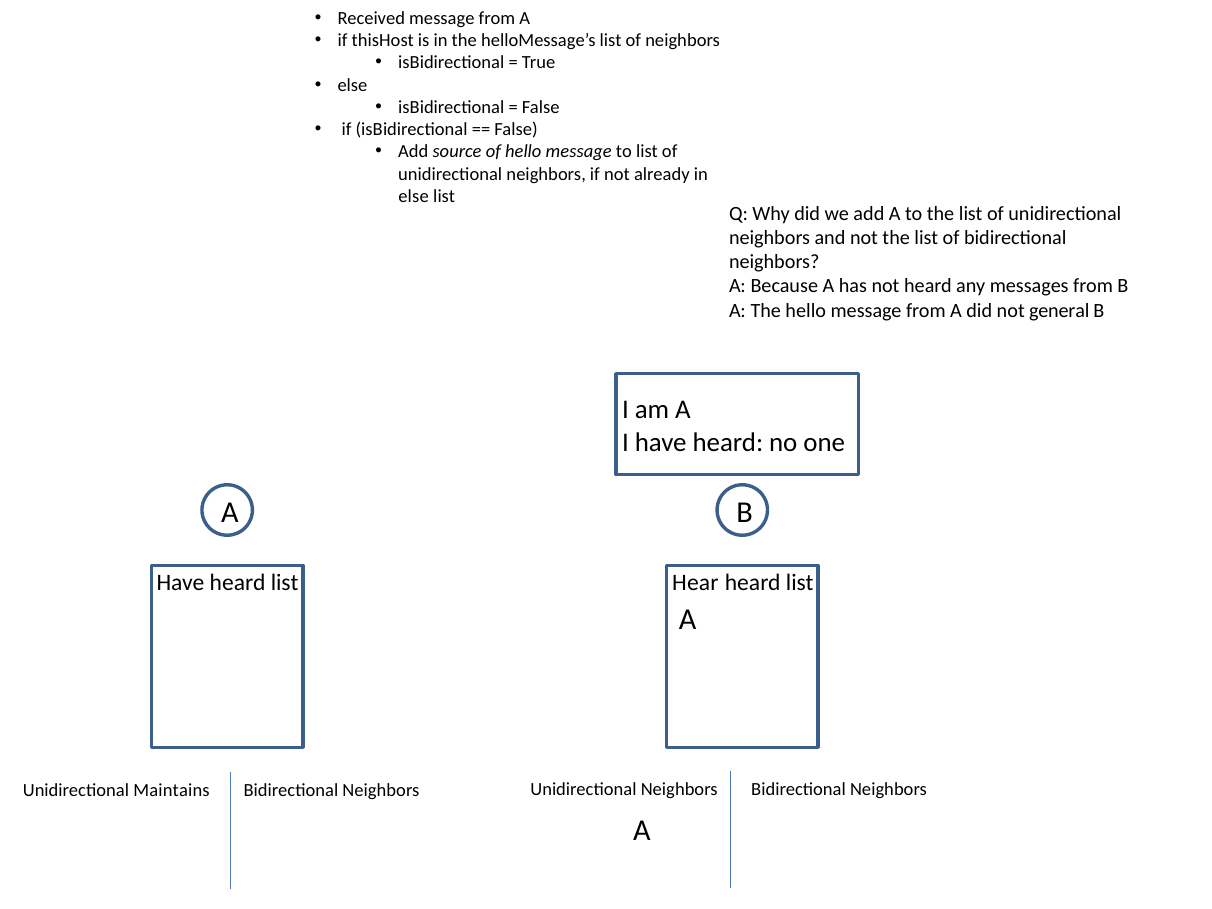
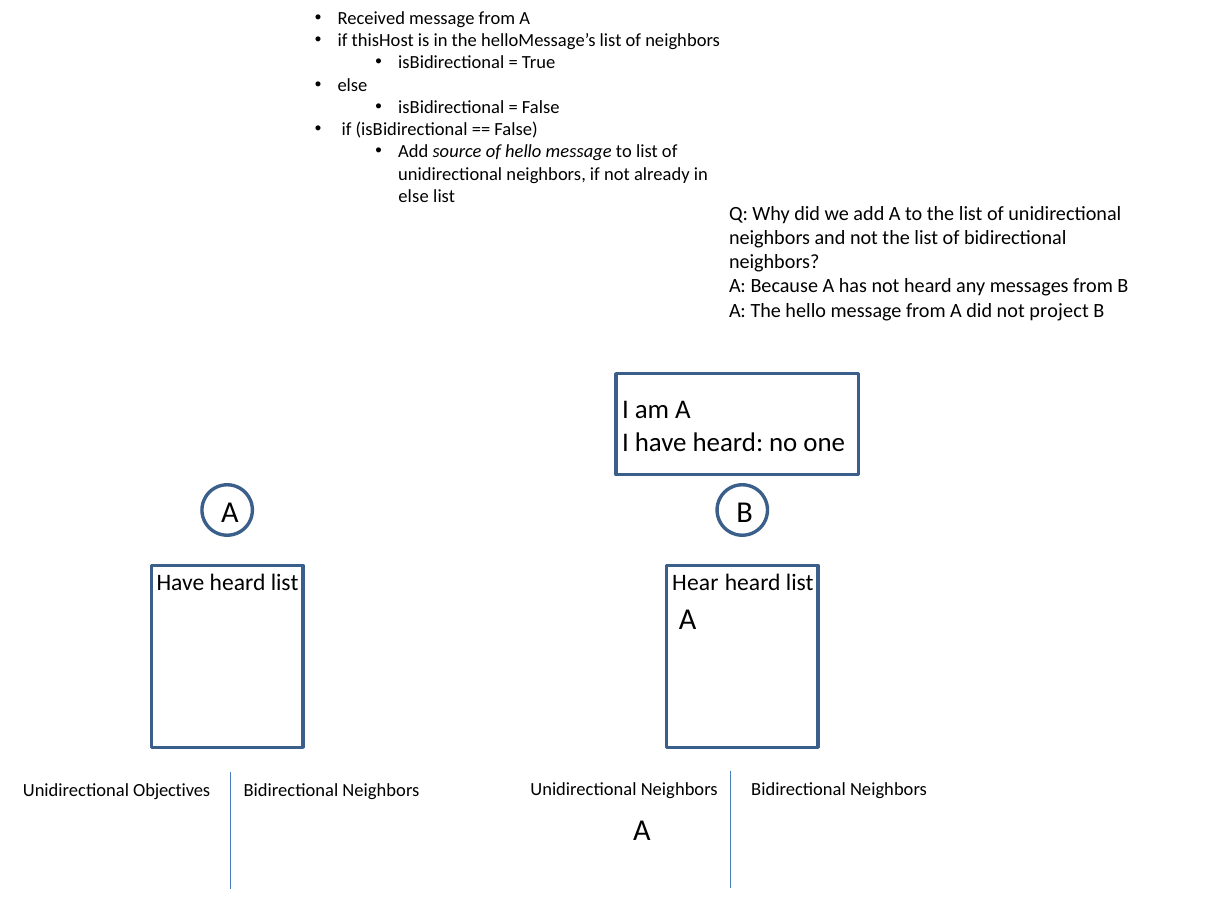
general: general -> project (1059, 310)
Maintains: Maintains -> Objectives (172, 790)
